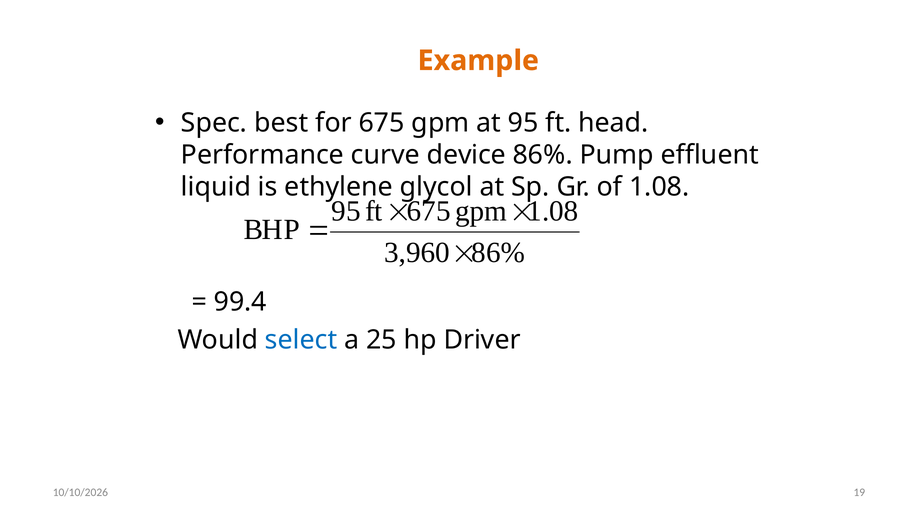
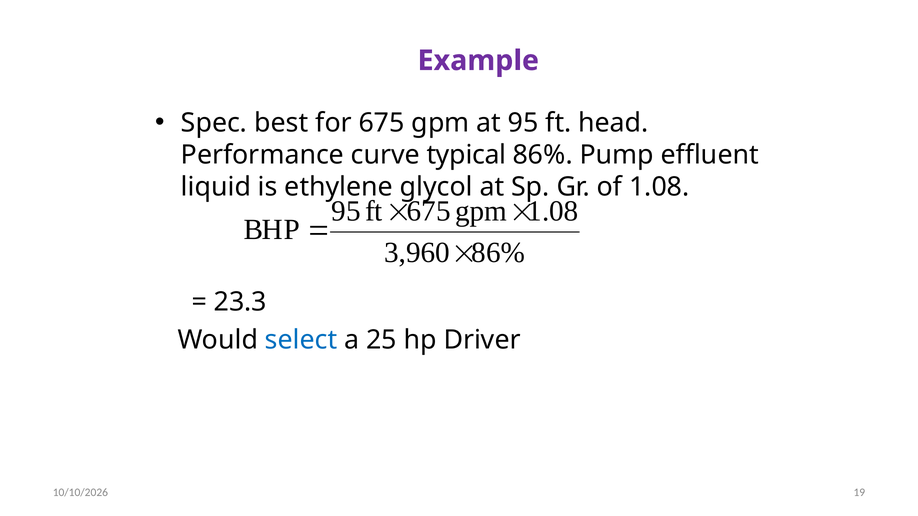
Example colour: orange -> purple (478, 61)
device: device -> typical (466, 155)
99.4: 99.4 -> 23.3 (240, 302)
